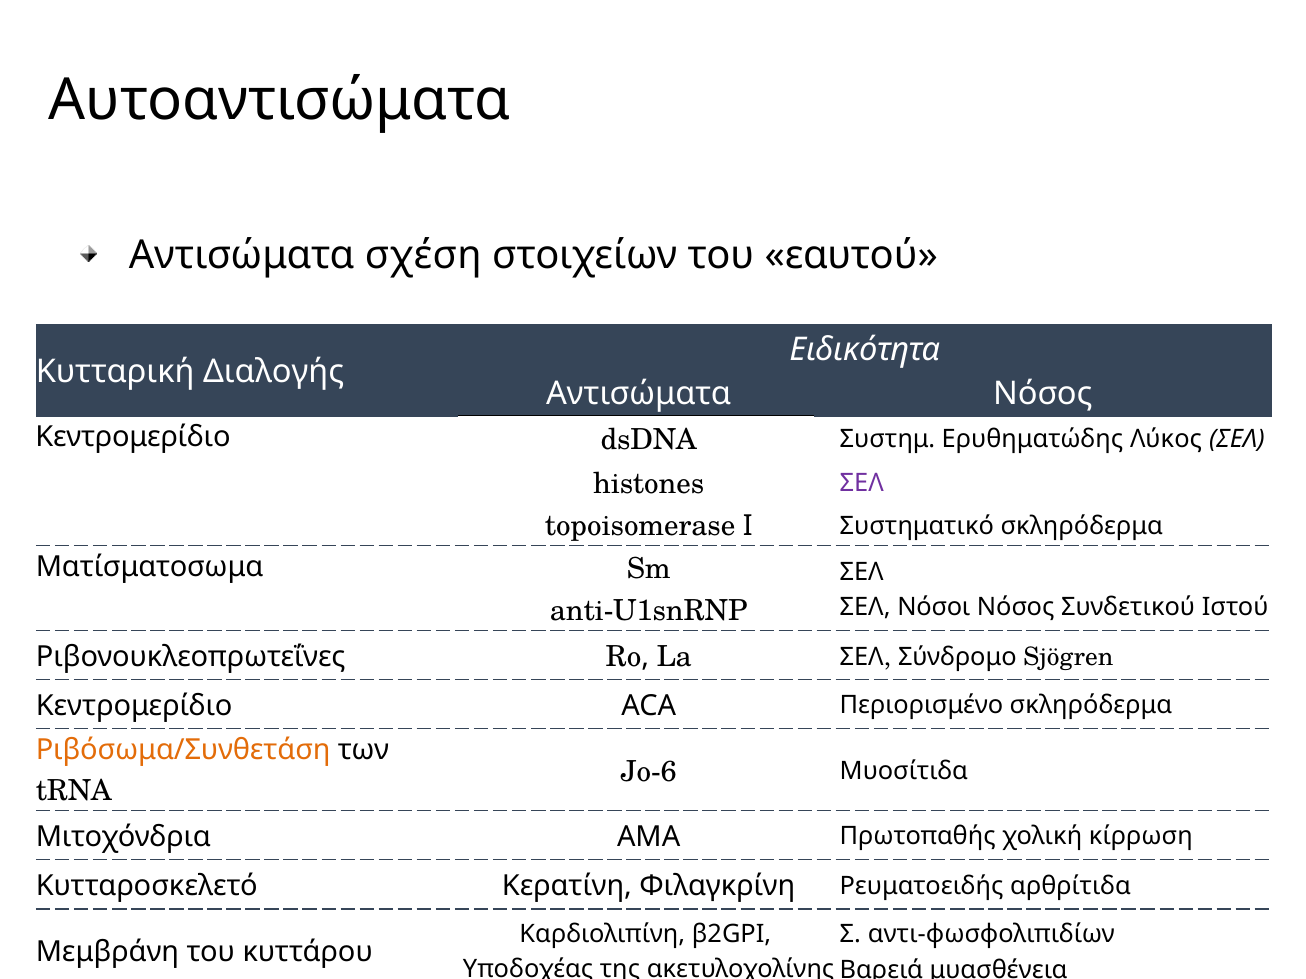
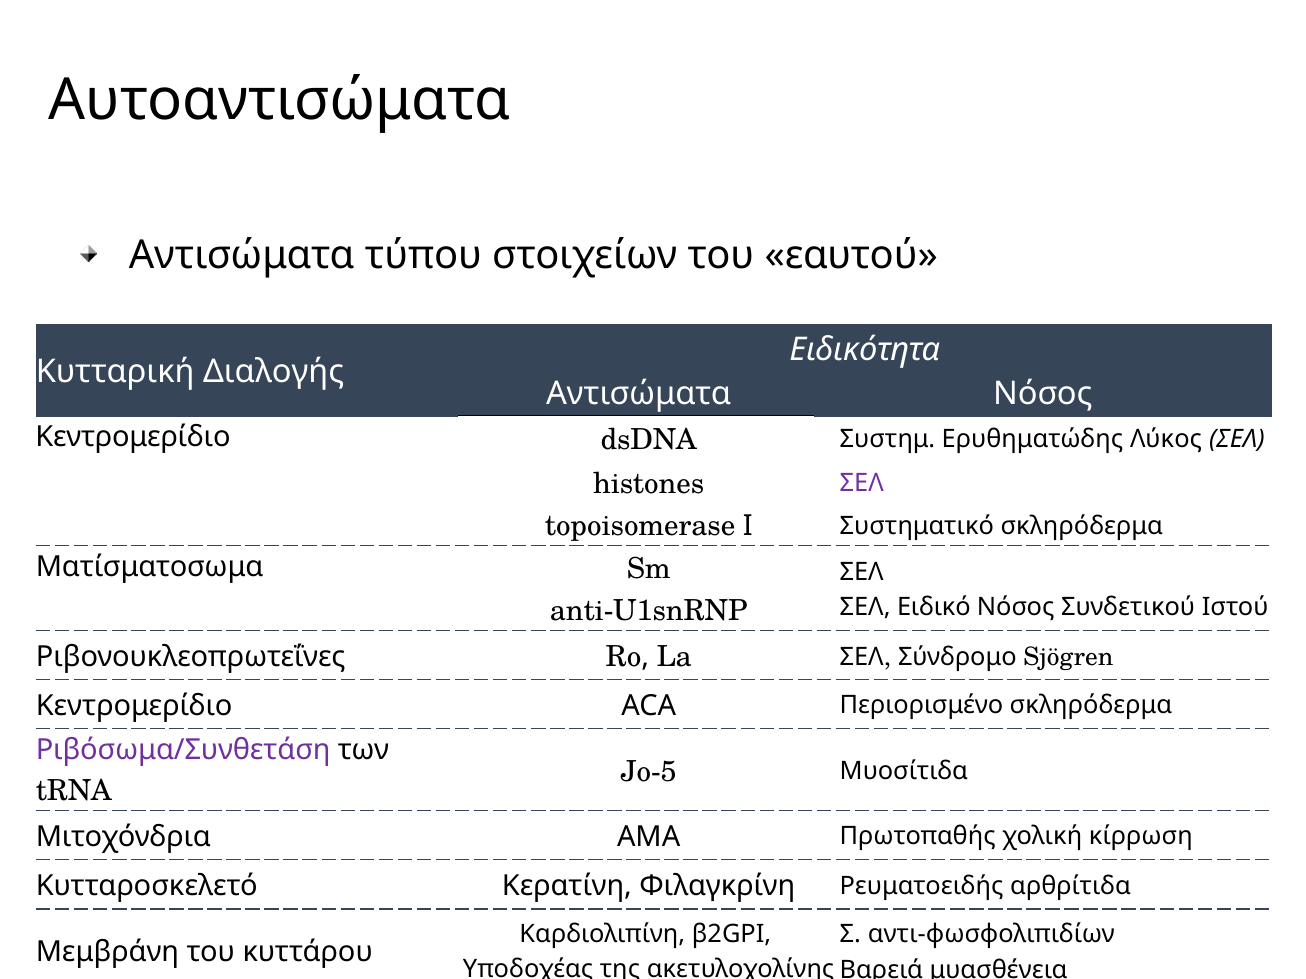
σχέση: σχέση -> τύπου (423, 256)
Νόσοι: Νόσοι -> Ειδικό (934, 607)
Ριβόσωμα/Συνθετάση colour: orange -> purple (183, 750)
Jo-6: Jo-6 -> Jo-5 (649, 772)
